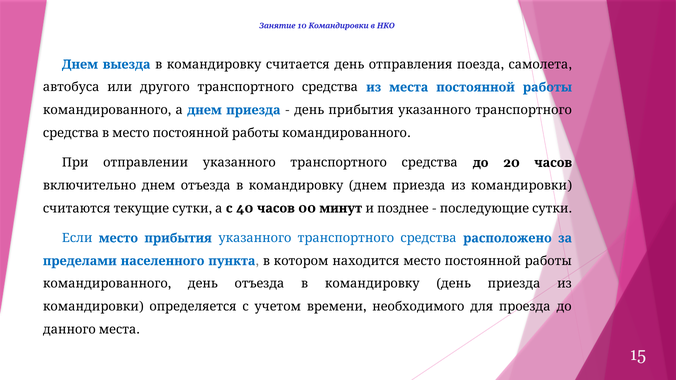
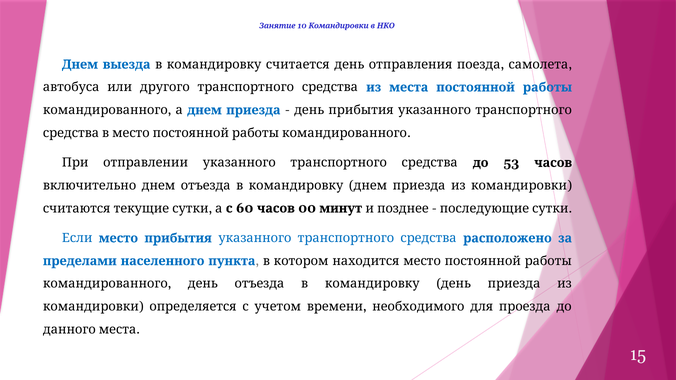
20: 20 -> 53 (511, 163)
40: 40 -> 60 (245, 208)
